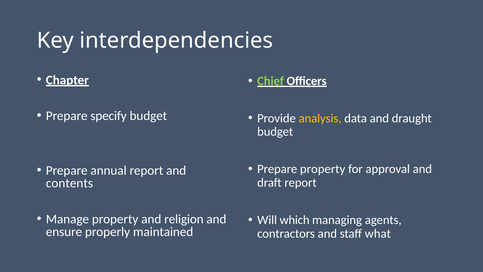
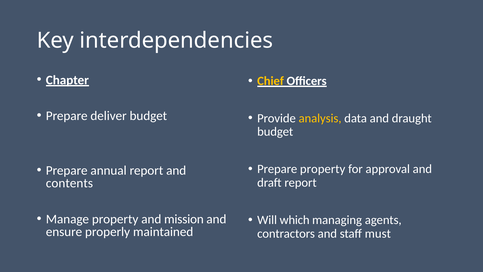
Chief colour: light green -> yellow (271, 81)
specify: specify -> deliver (109, 116)
religion: religion -> mission (184, 219)
what: what -> must (378, 233)
